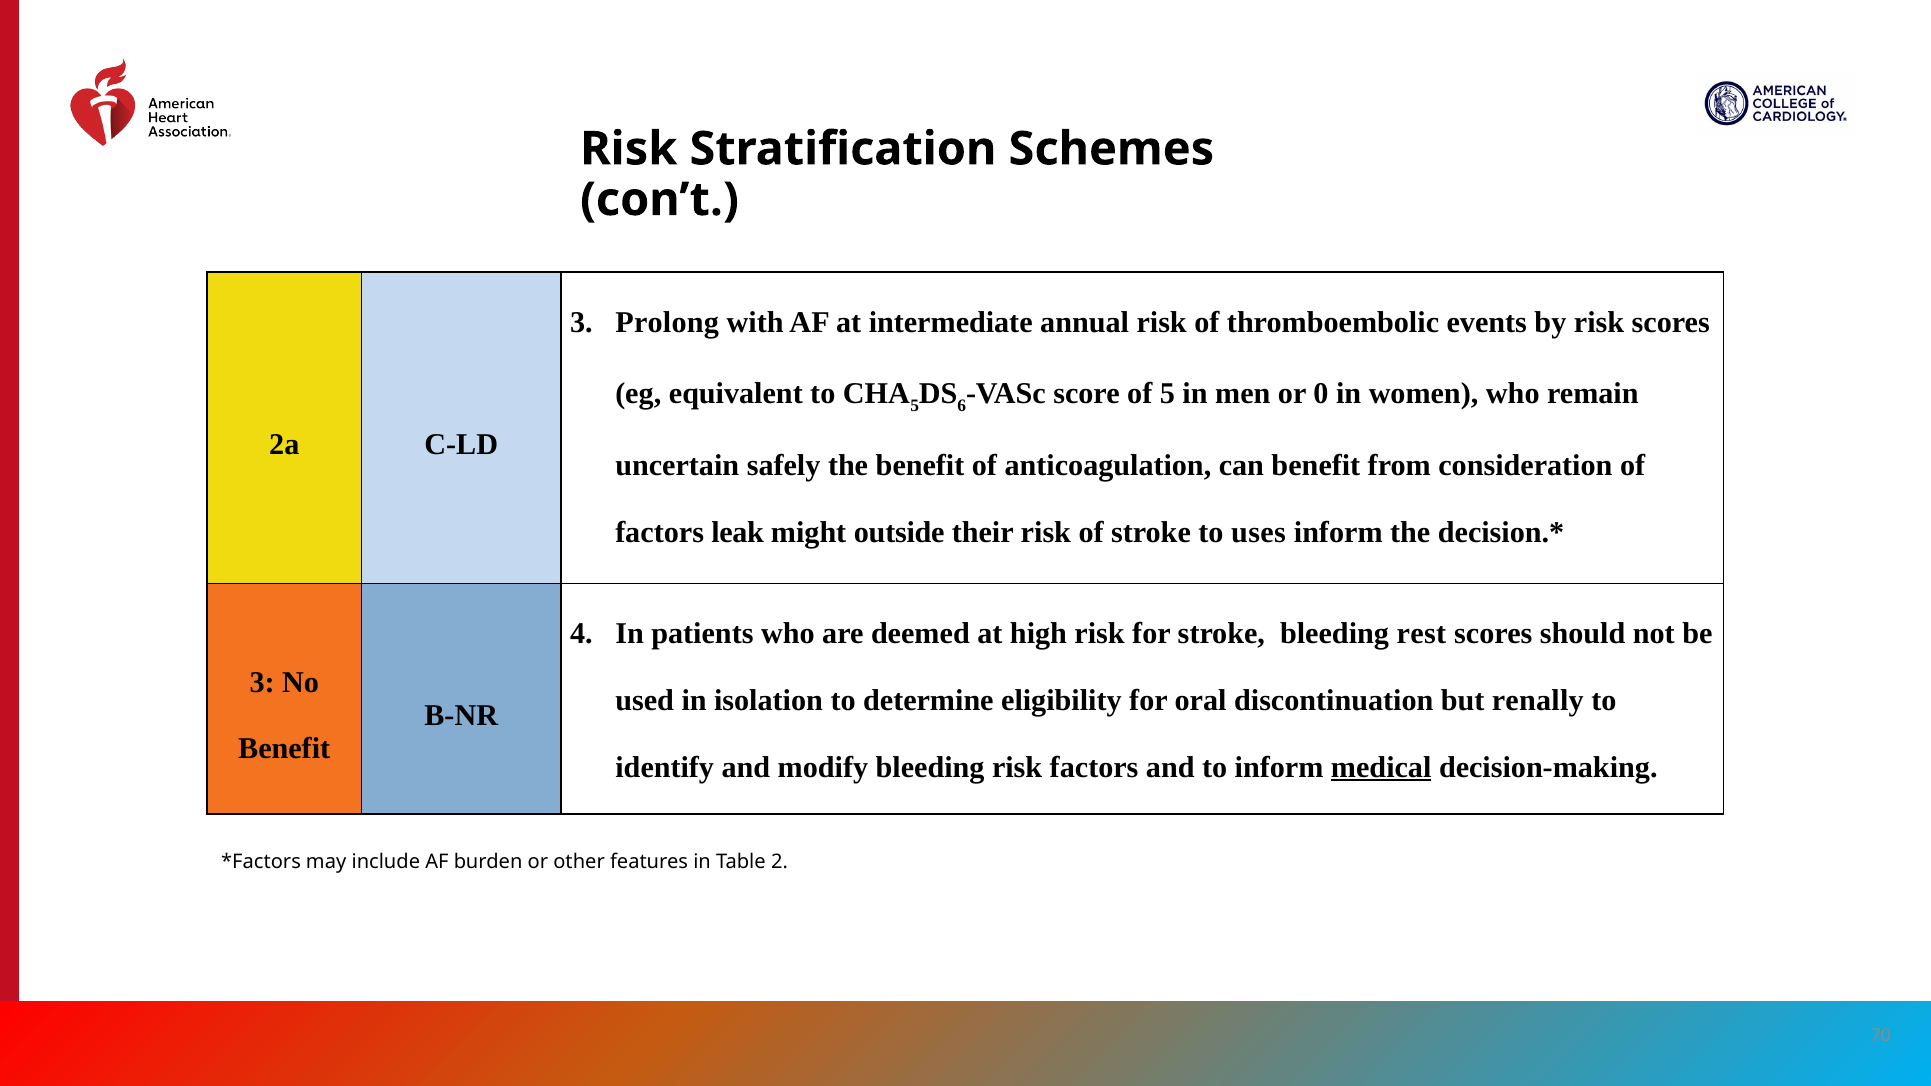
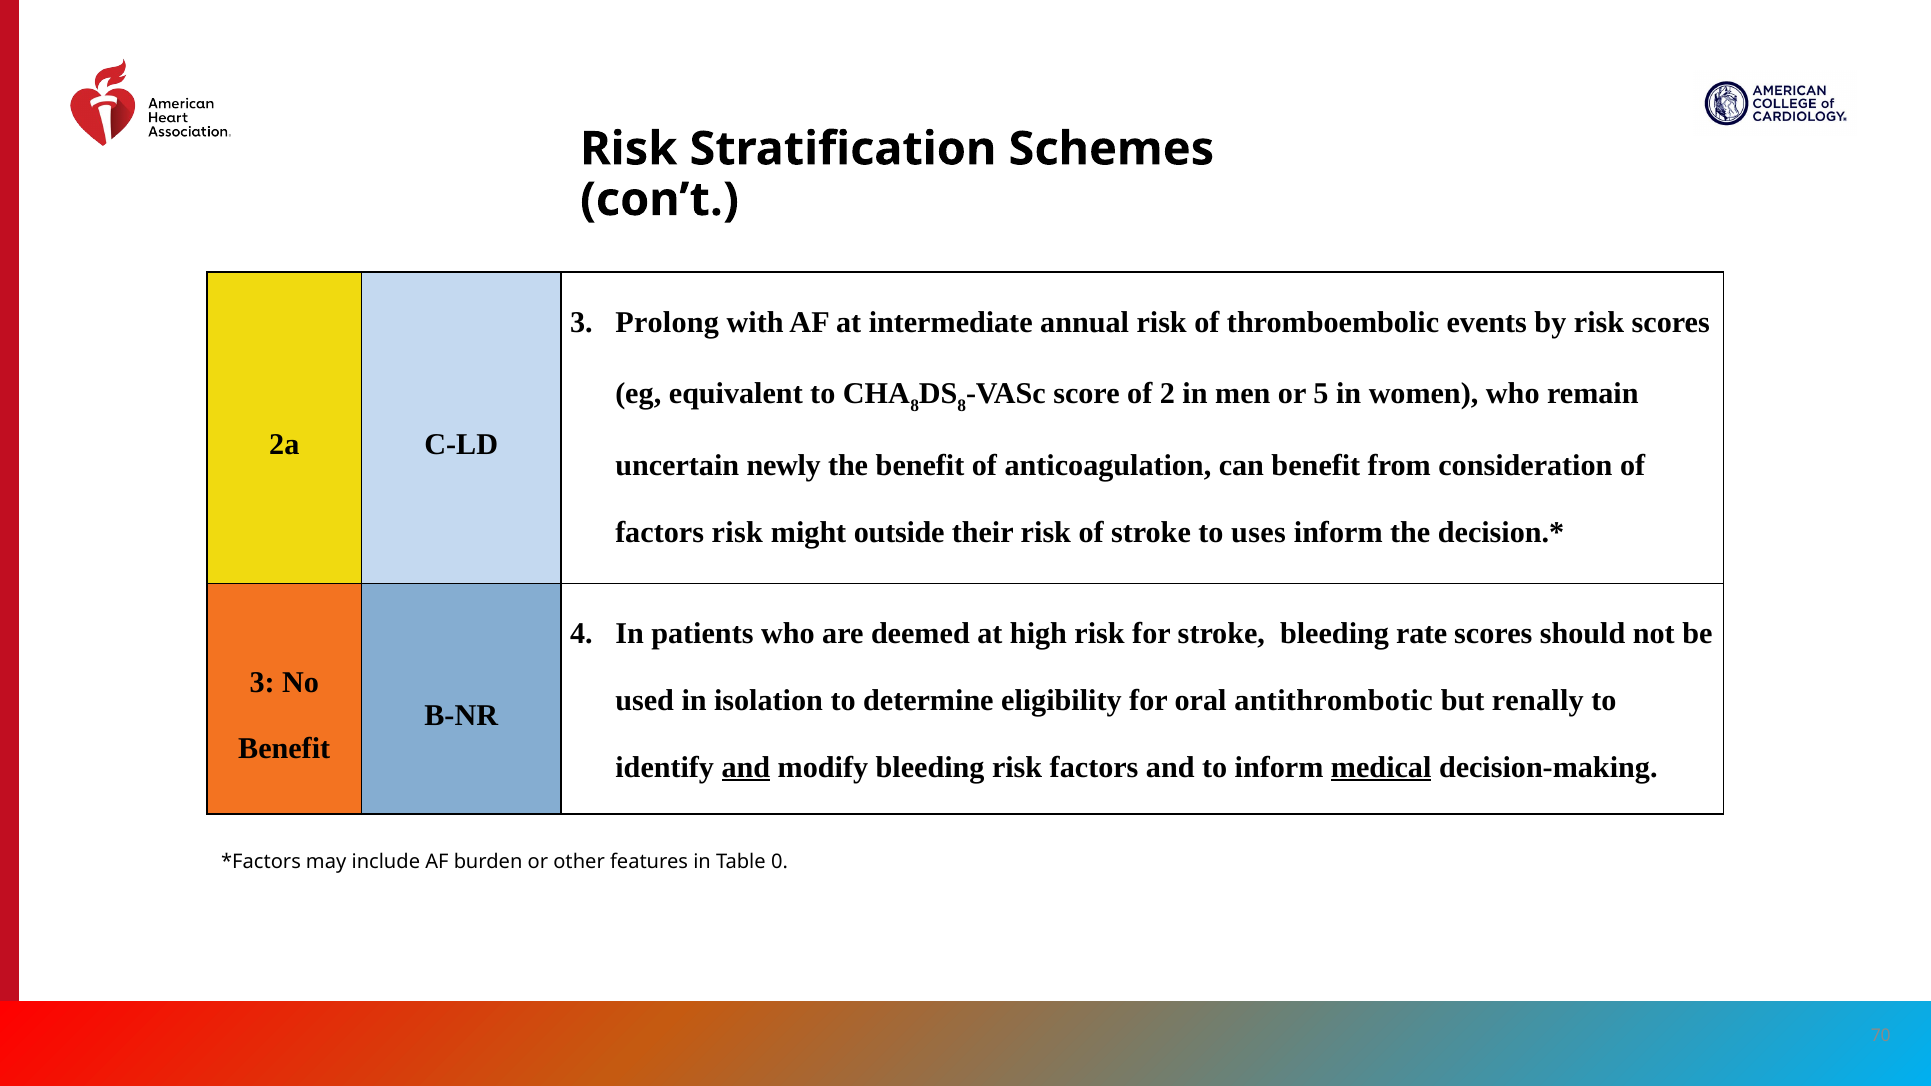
5: 5 -> 8 (915, 406)
6: 6 -> 8 (962, 406)
of 5: 5 -> 2 (1168, 394)
0: 0 -> 5 (1321, 394)
safely: safely -> newly (784, 466)
factors leak: leak -> risk (737, 532)
rest: rest -> rate (1422, 634)
discontinuation: discontinuation -> antithrombotic (1334, 701)
and underline: none -> present (746, 768)
2: 2 -> 0 (779, 862)
